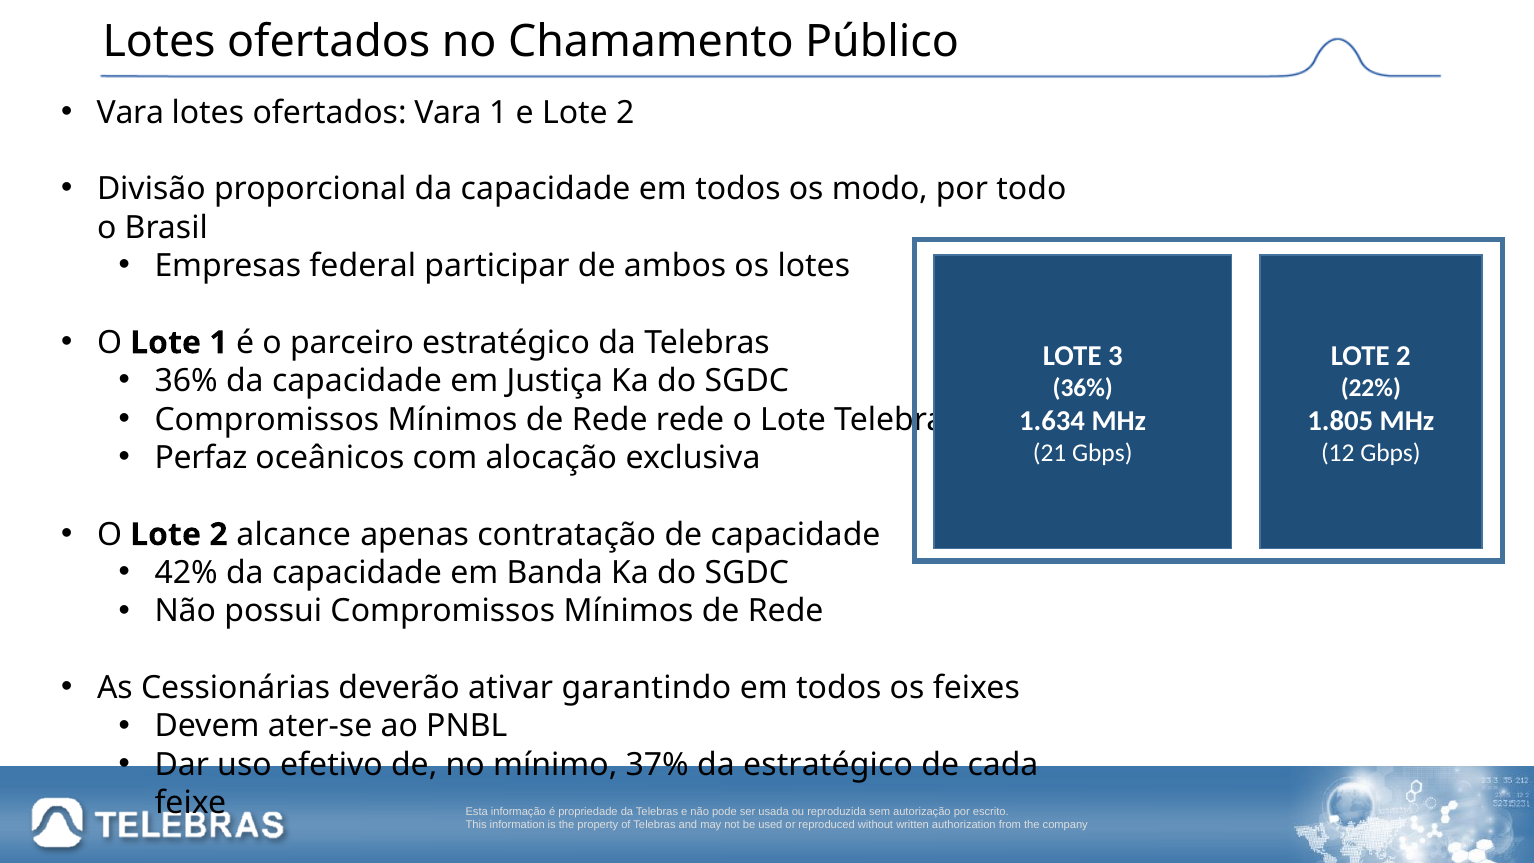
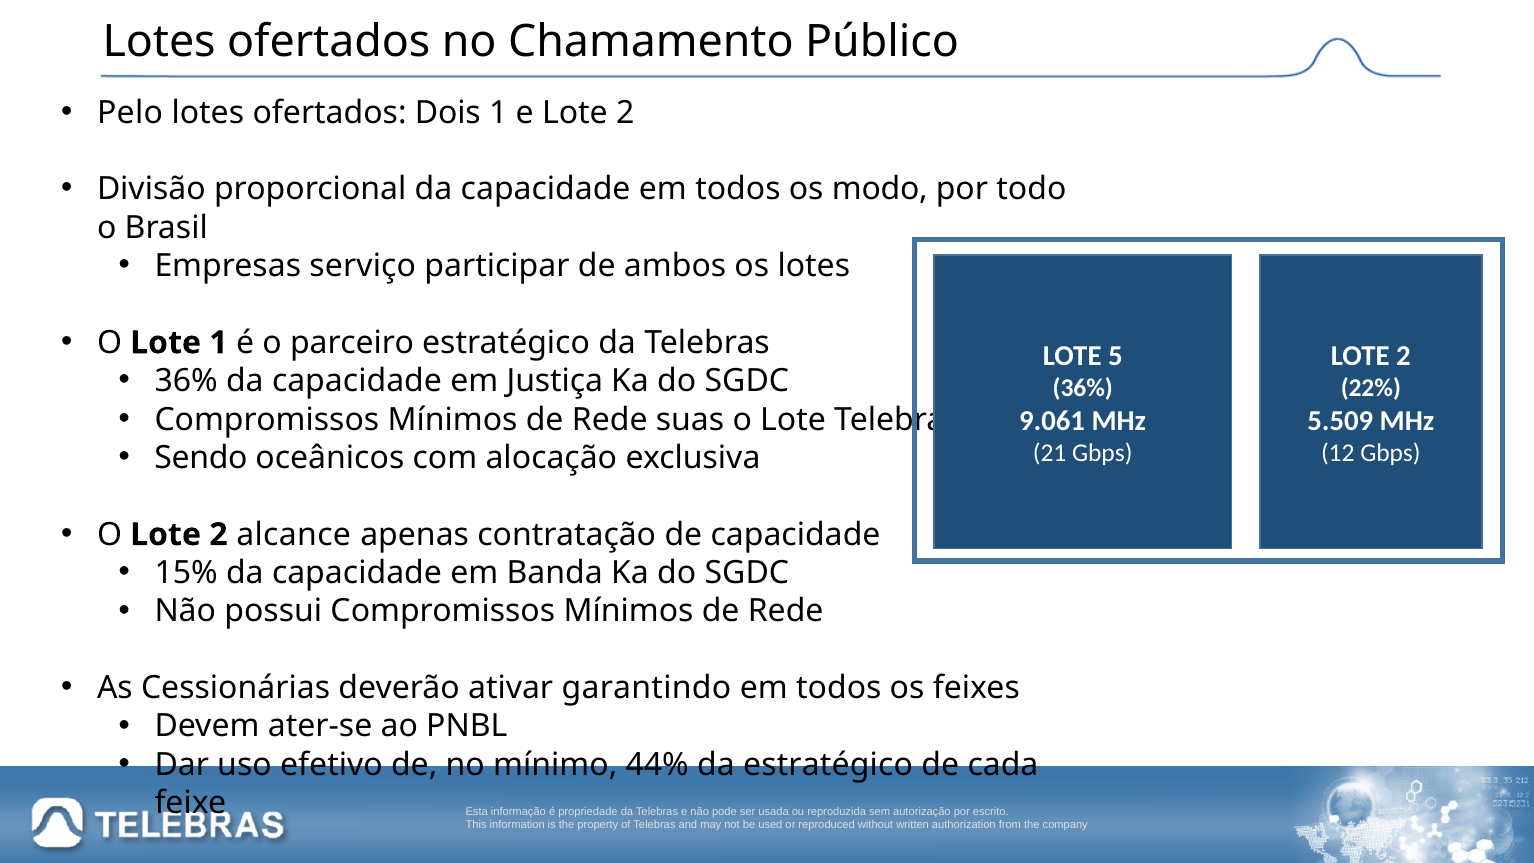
Vara: Vara -> Pelo (130, 112)
ofertados Vara: Vara -> Dois (448, 112)
federal: federal -> serviço (363, 266)
3: 3 -> 5 (1115, 356)
Rede rede: rede -> suas (690, 419)
1.634: 1.634 -> 9.061 (1052, 421)
1.805: 1.805 -> 5.509 (1340, 421)
Perfaz: Perfaz -> Sendo (201, 458)
42%: 42% -> 15% (186, 573)
37%: 37% -> 44% (657, 765)
